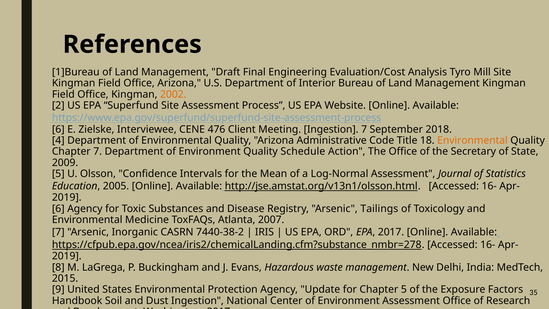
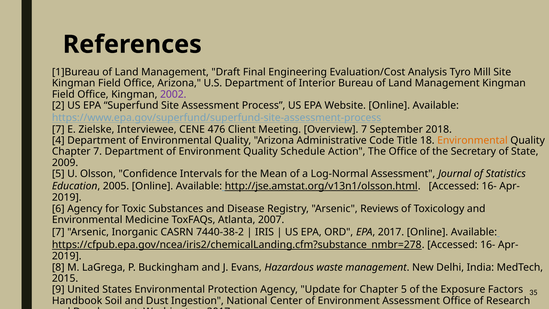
2002 colour: orange -> purple (173, 94)
6: 6 -> 7 (58, 129)
Meeting Ingestion: Ingestion -> Overview (331, 129)
Tailings: Tailings -> Reviews (379, 209)
